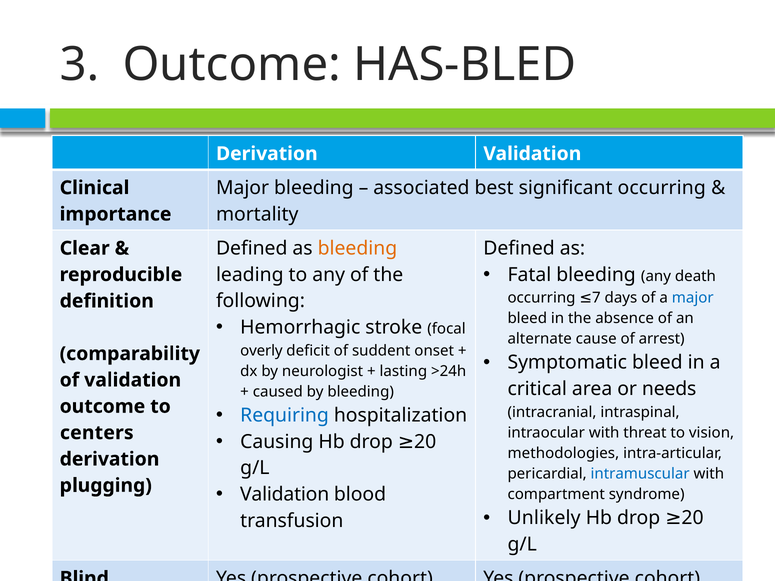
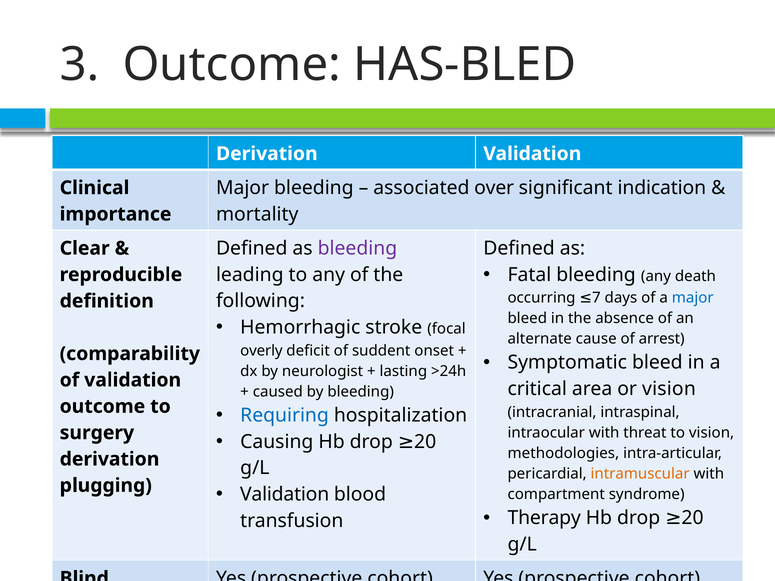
best: best -> over (494, 188)
significant occurring: occurring -> indication (662, 188)
bleeding colour: orange -> purple (357, 248)
or needs: needs -> vision (669, 389)
centers: centers -> surgery (97, 433)
intramuscular colour: blue -> orange (640, 474)
Unlikely: Unlikely -> Therapy (544, 518)
